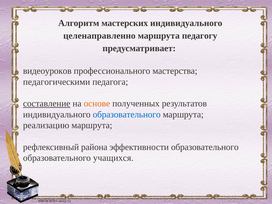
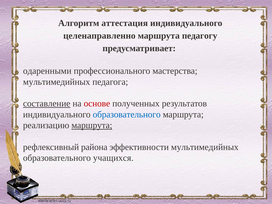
мастерских: мастерских -> аттестация (125, 23)
видеоуроков: видеоуроков -> одаренными (47, 71)
педагогическими: педагогическими -> мультимедийных (57, 82)
основе colour: orange -> red (97, 104)
маршрута underline: none -> present (92, 125)
эффективности образовательного: образовательного -> мультимедийных (205, 147)
